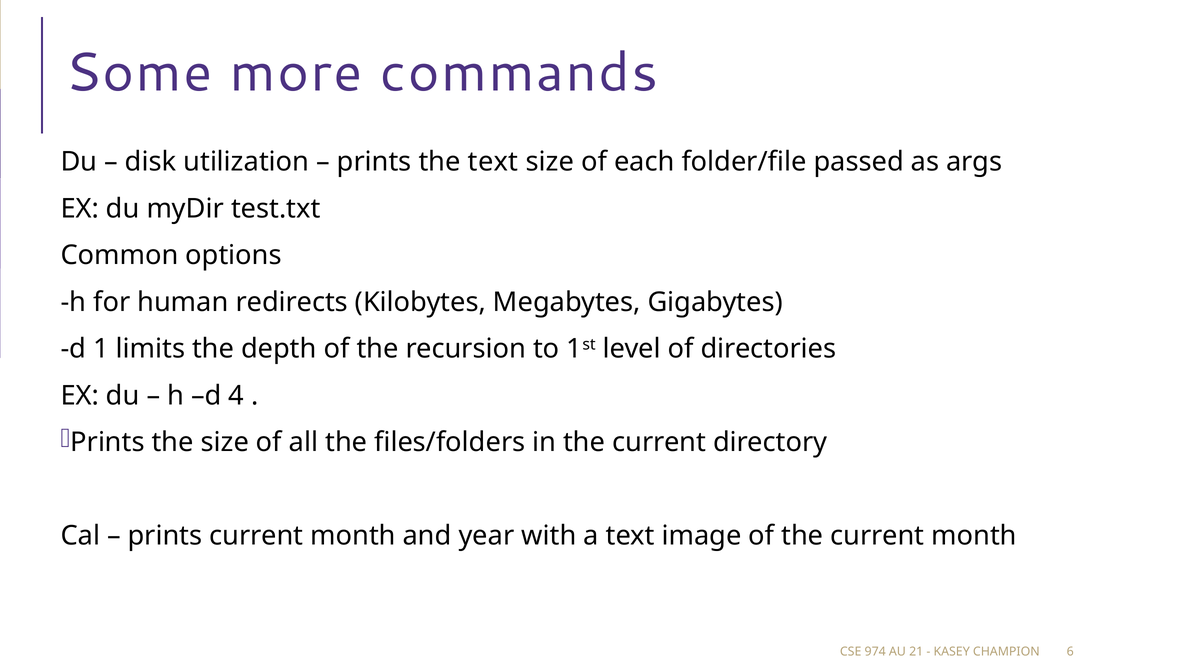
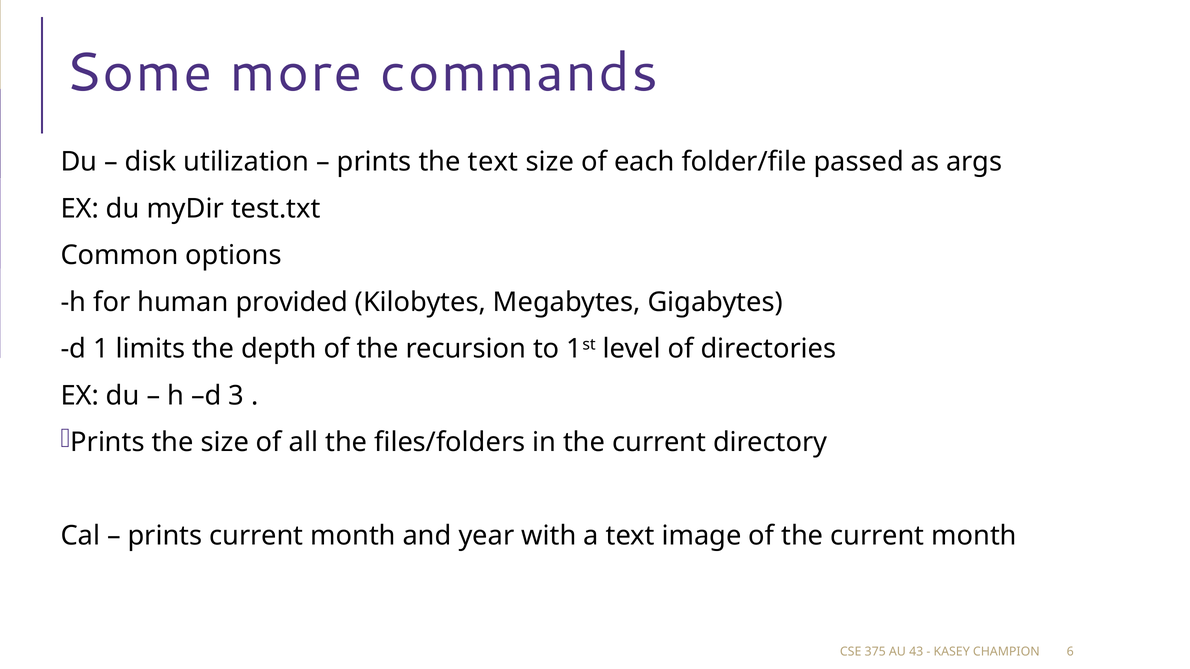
redirects: redirects -> provided (292, 302)
4: 4 -> 3 (236, 396)
974: 974 -> 375 (875, 652)
21: 21 -> 43 (916, 652)
